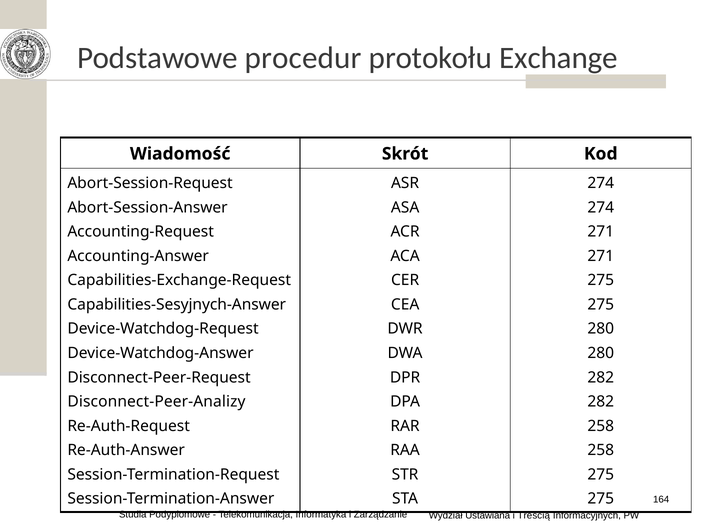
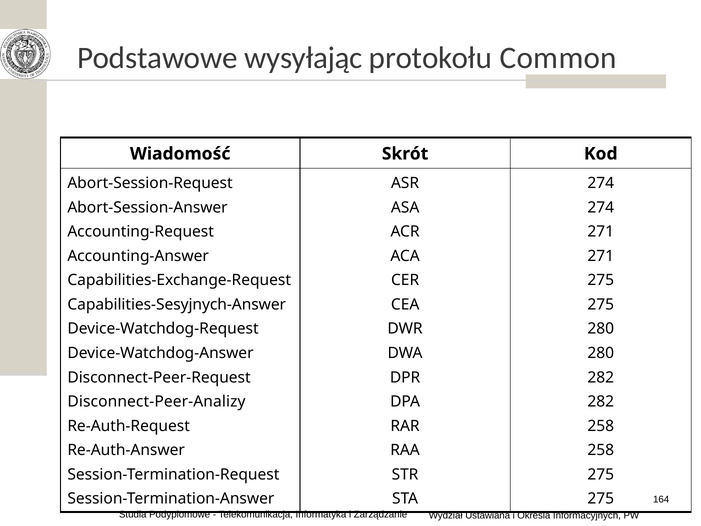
procedur: procedur -> wysyłając (303, 58)
Exchange: Exchange -> Common (558, 58)
Treścią: Treścią -> Określa (534, 515)
